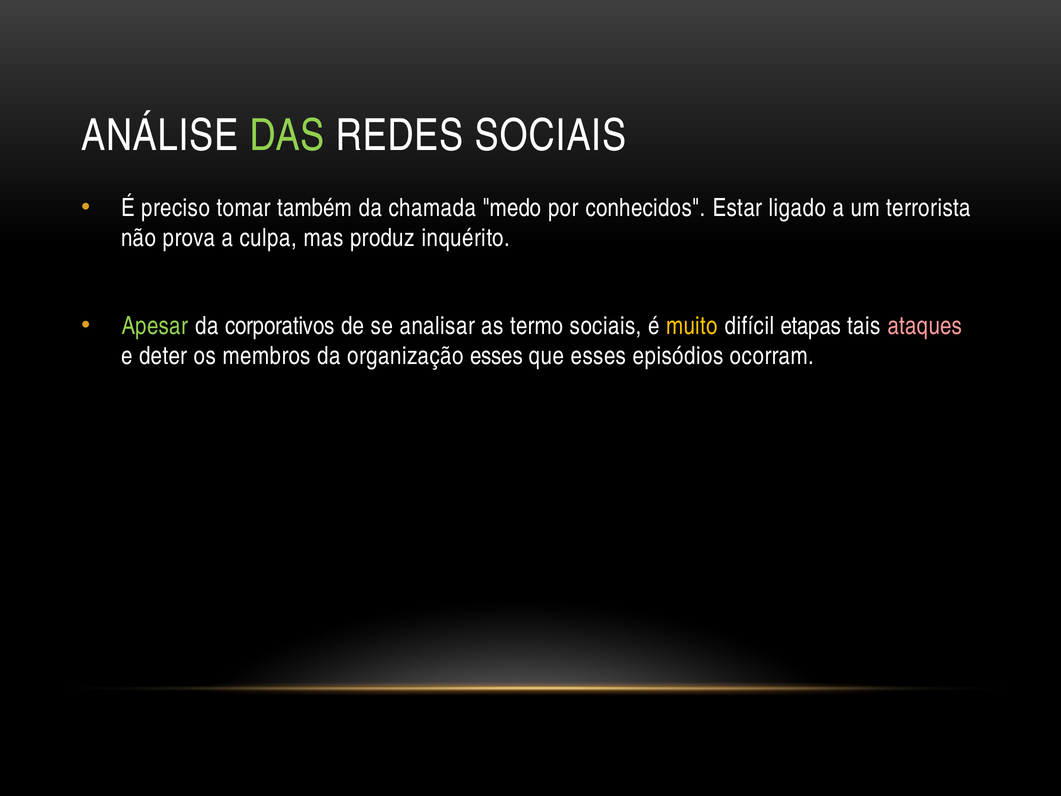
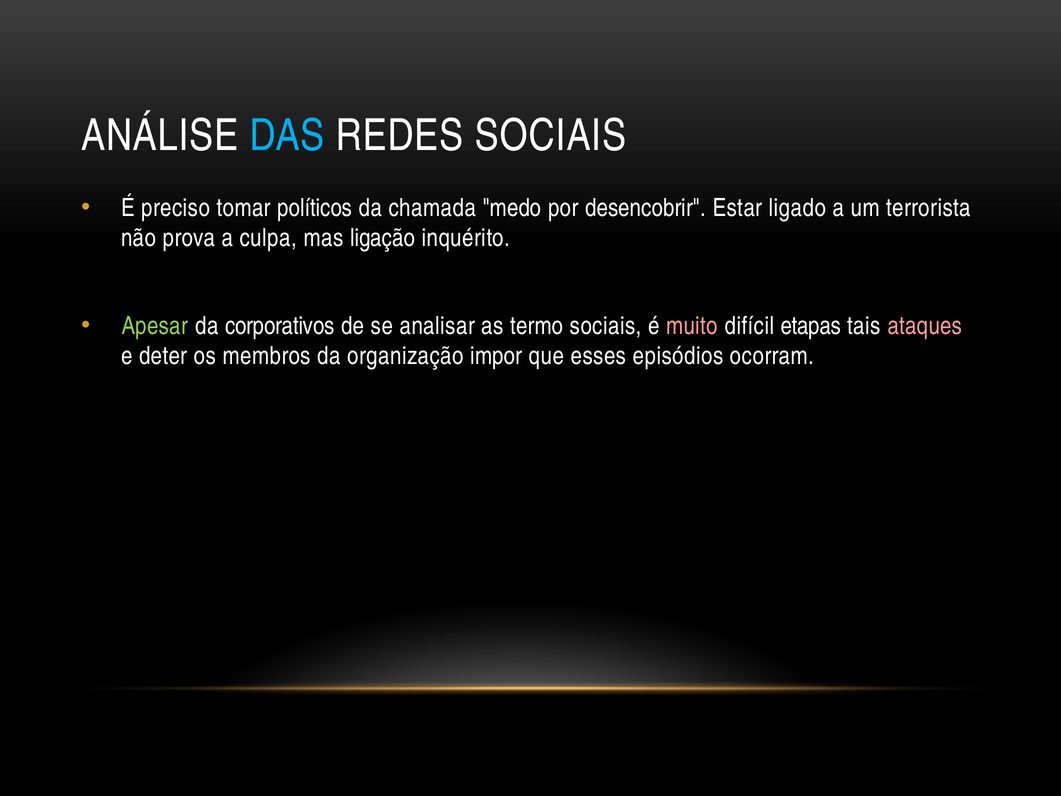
DAS colour: light green -> light blue (287, 136)
também: também -> políticos (315, 208)
conhecidos: conhecidos -> desencobrir (646, 208)
produz: produz -> ligação (383, 238)
muito colour: yellow -> pink (692, 326)
organização esses: esses -> impor (496, 356)
